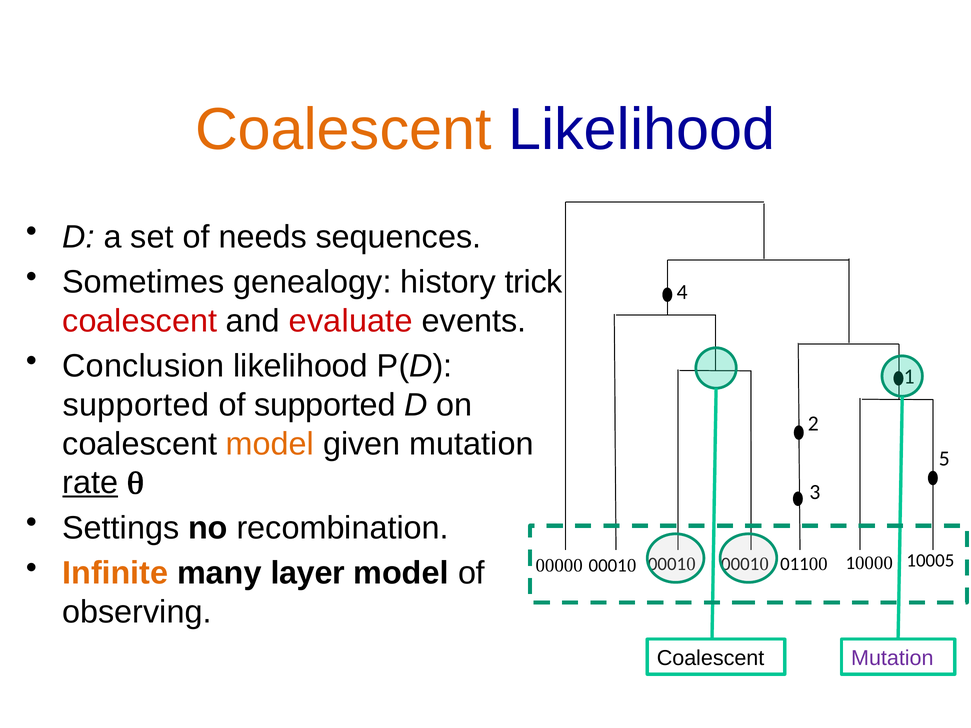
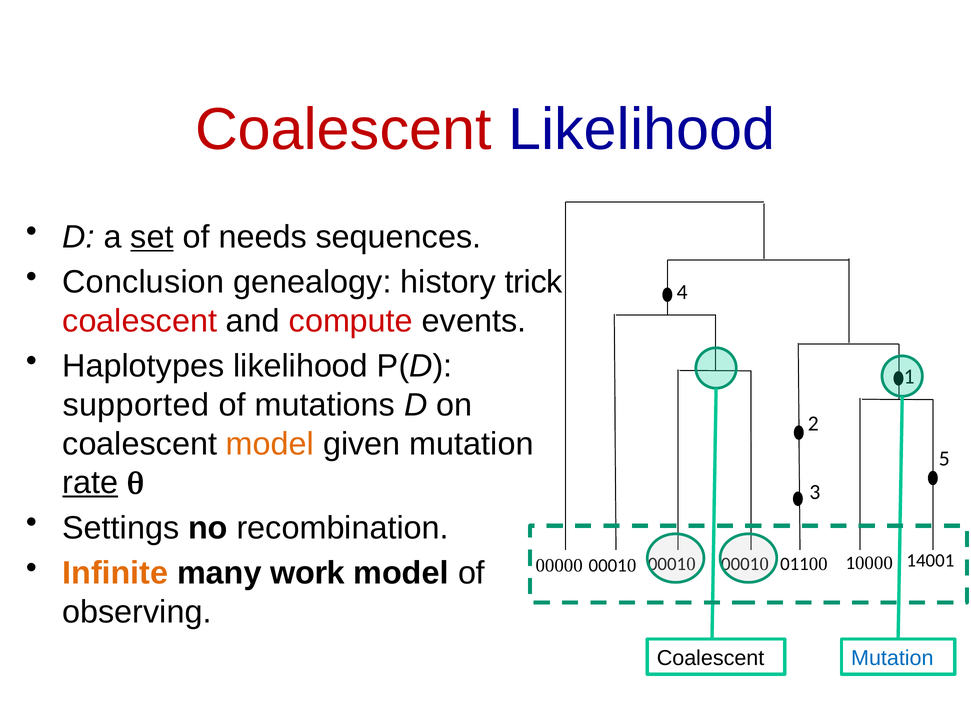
Coalescent colour: orange -> red (343, 130)
set underline: none -> present (152, 237)
Sometimes: Sometimes -> Conclusion (143, 282)
evaluate: evaluate -> compute (351, 321)
Conclusion: Conclusion -> Haplotypes (143, 366)
of supported: supported -> mutations (325, 405)
layer: layer -> work (308, 573)
10005: 10005 -> 14001 (930, 561)
Mutation colour: purple -> blue (892, 658)
